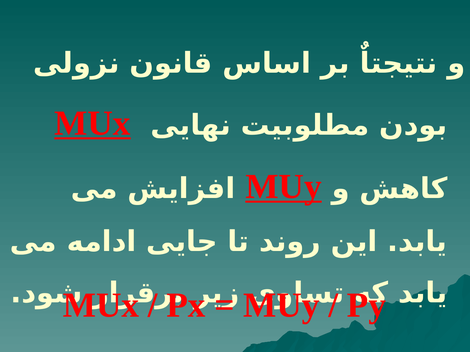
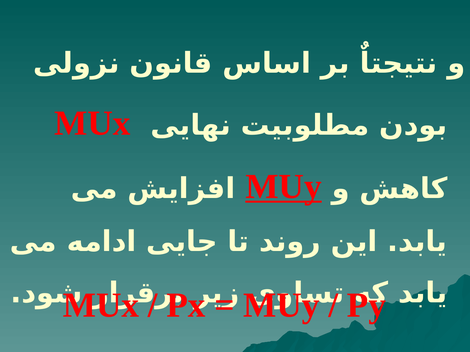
MUx underline: present -> none (92, 123)
